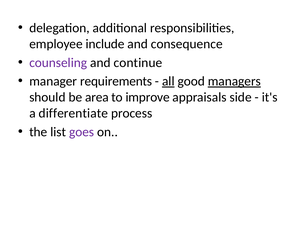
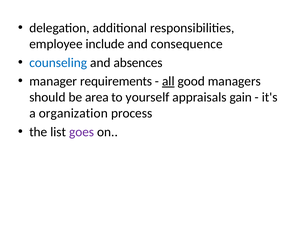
counseling colour: purple -> blue (58, 63)
continue: continue -> absences (138, 63)
managers underline: present -> none (234, 81)
improve: improve -> yourself (148, 97)
side: side -> gain (241, 97)
differentiate: differentiate -> organization (73, 113)
